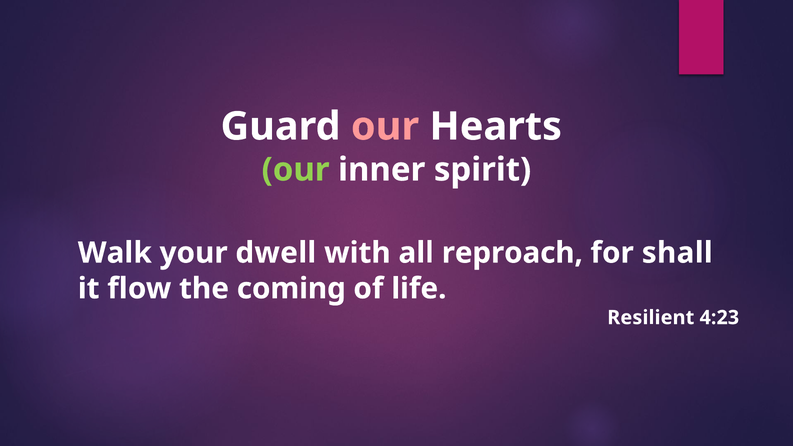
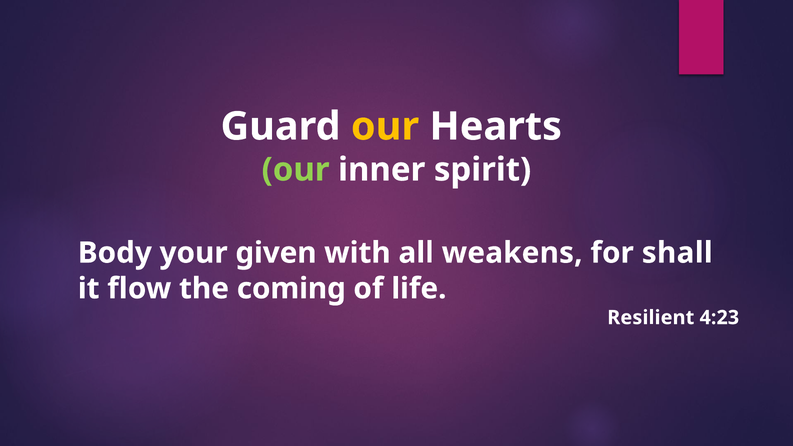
our colour: pink -> yellow (385, 127)
Walk: Walk -> Body (115, 253)
dwell: dwell -> given (276, 253)
reproach: reproach -> weakens (512, 253)
